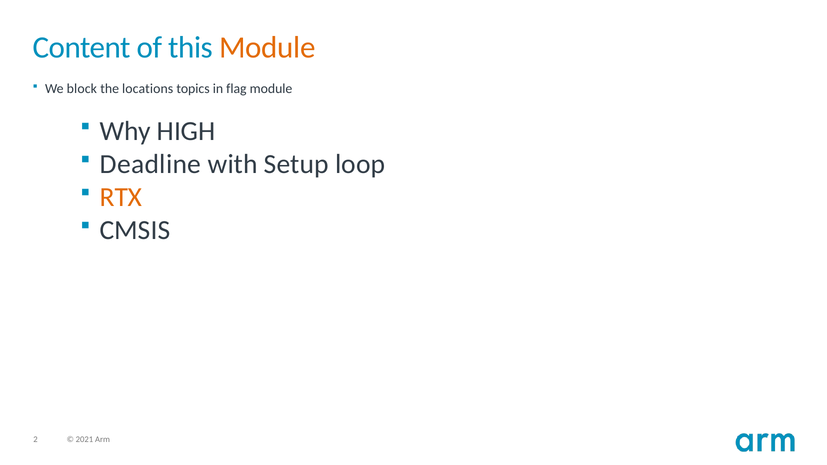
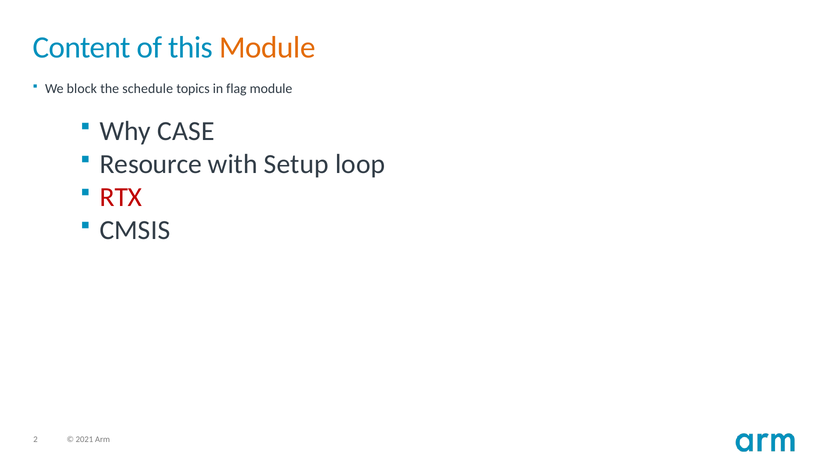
locations: locations -> schedule (148, 89)
HIGH: HIGH -> CASE (186, 131)
Deadline: Deadline -> Resource (151, 164)
RTX colour: orange -> red (121, 197)
